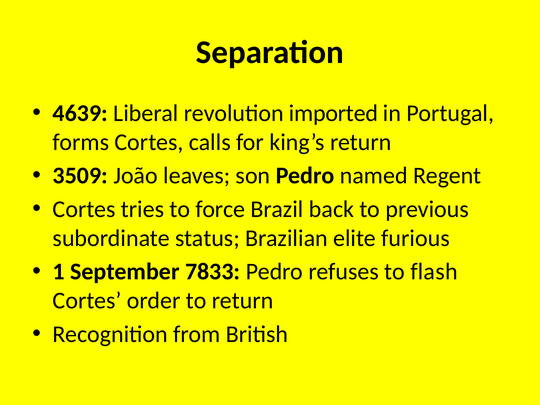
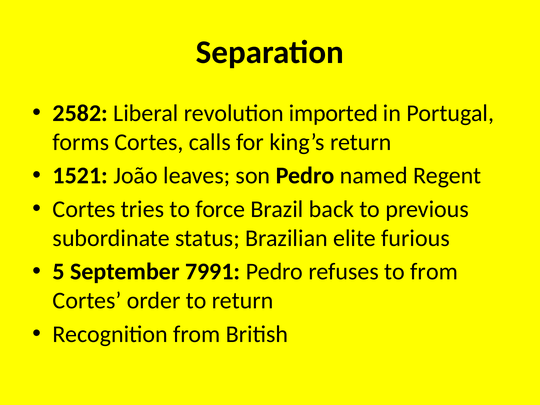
4639: 4639 -> 2582 (80, 113)
3509: 3509 -> 1521 (80, 176)
1: 1 -> 5 (59, 272)
7833: 7833 -> 7991 (213, 272)
to flash: flash -> from (434, 272)
